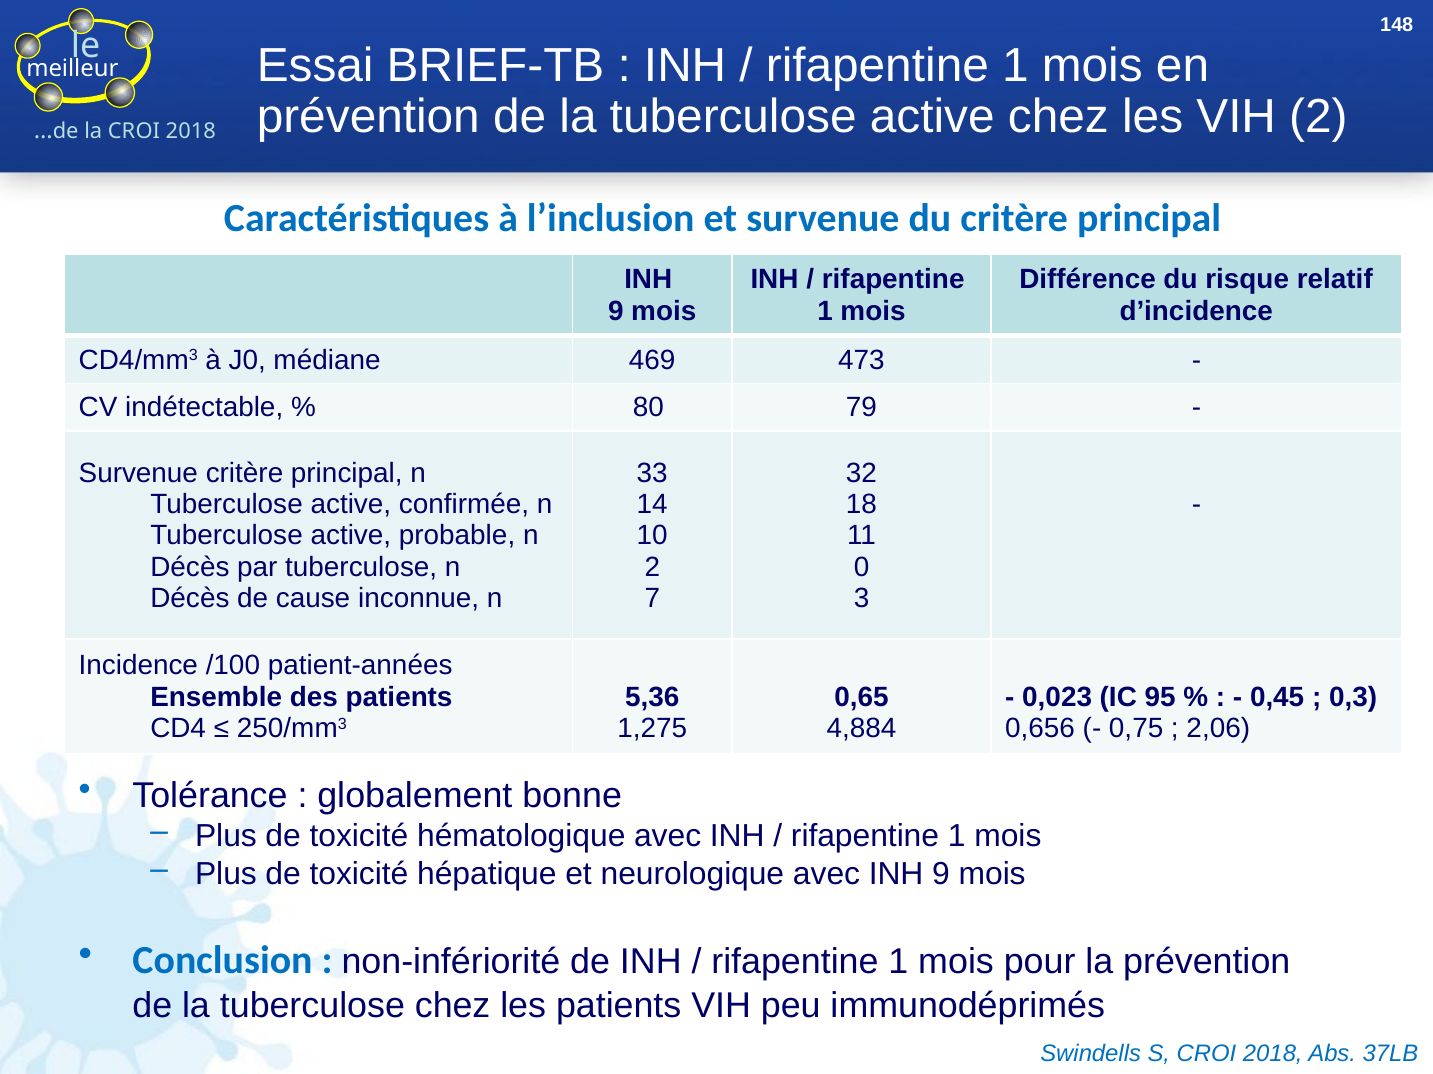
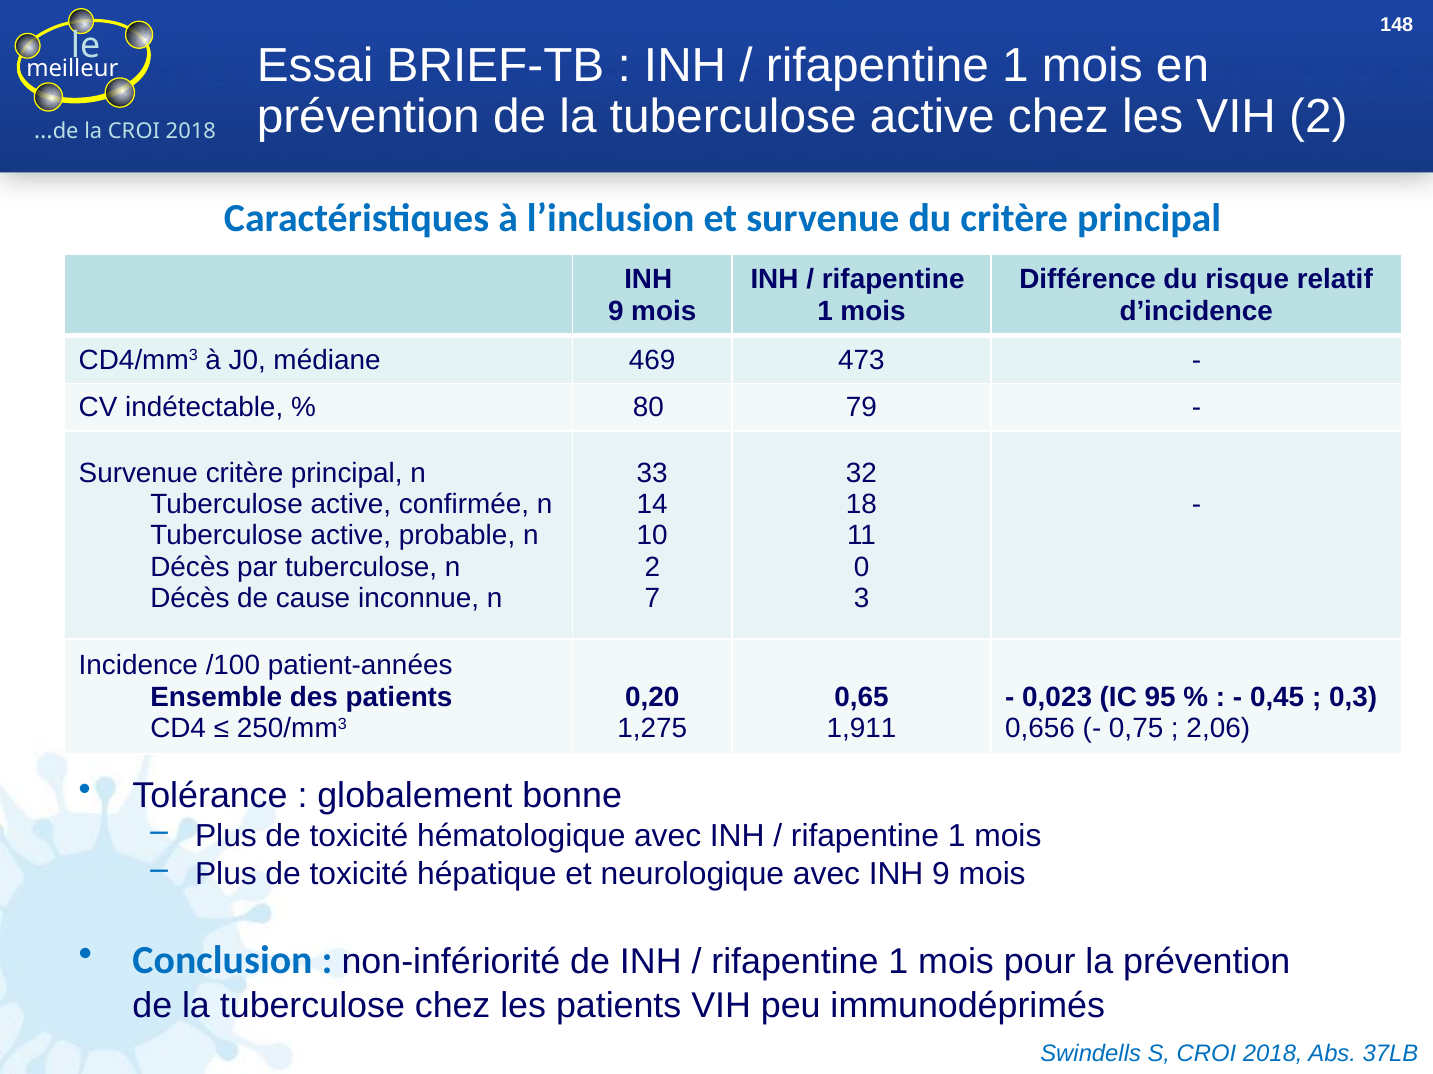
5,36: 5,36 -> 0,20 (652, 697)
4,884: 4,884 -> 1,911 (861, 729)
